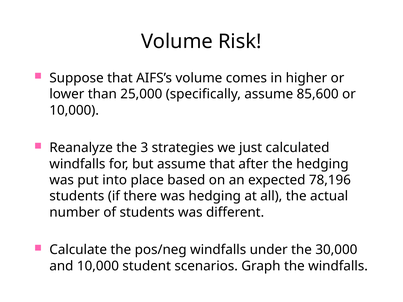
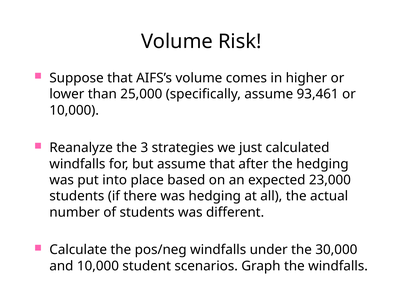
85,600: 85,600 -> 93,461 (318, 94)
78,196: 78,196 -> 23,000 (330, 180)
